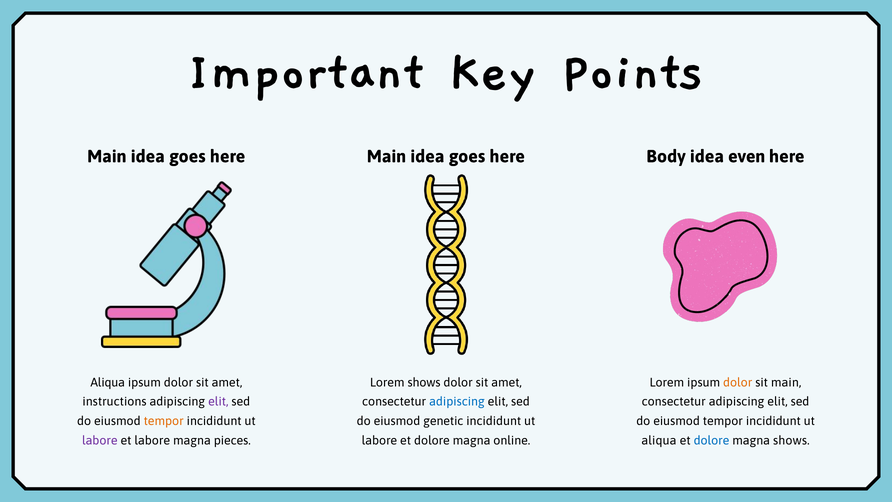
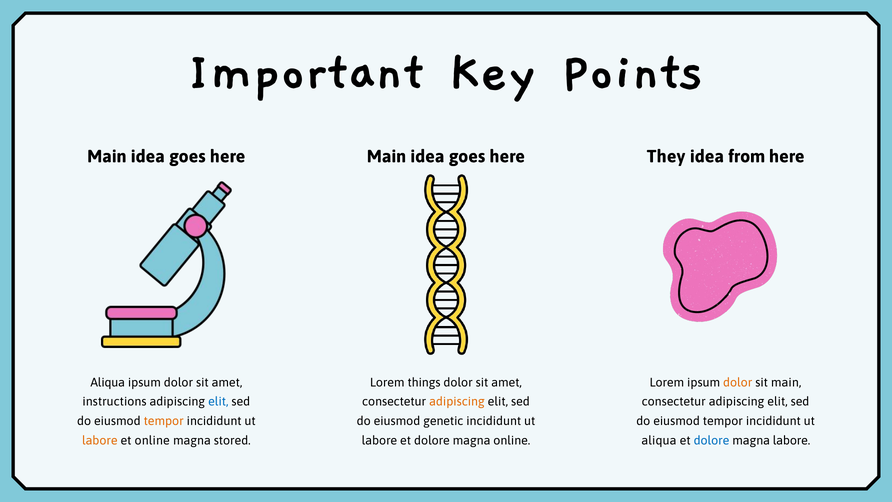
Body: Body -> They (666, 156)
even: even -> from (747, 156)
Lorem shows: shows -> things (424, 382)
elit colour: purple -> blue (218, 402)
adipiscing colour: blue -> orange (457, 402)
labore colour: purple -> orange (100, 440)
et labore: labore -> online (152, 440)
pieces: pieces -> stored (232, 440)
magna shows: shows -> labore (791, 440)
